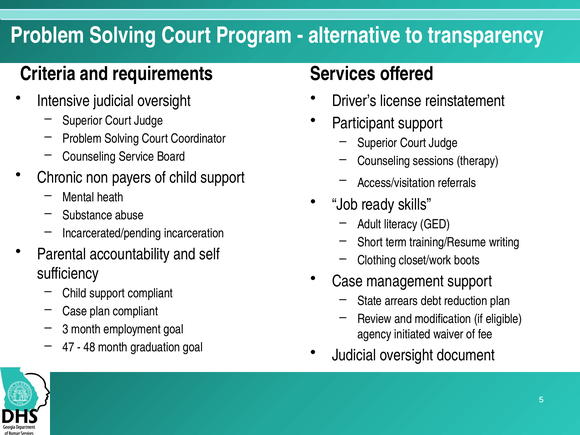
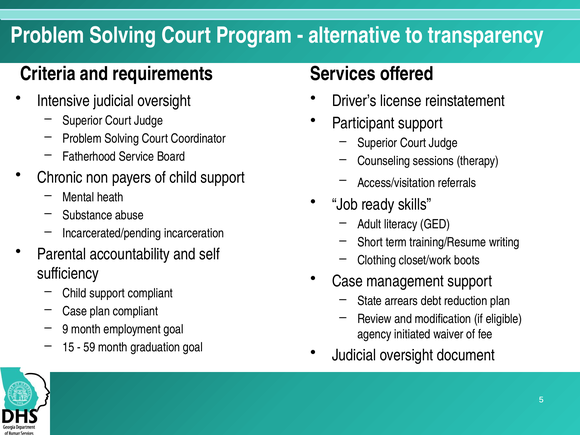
Counseling: Counseling -> Fatherhood (89, 157)
3: 3 -> 9 (66, 329)
47: 47 -> 15 (68, 347)
48: 48 -> 59 (89, 347)
